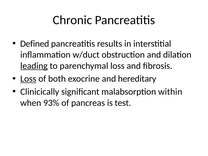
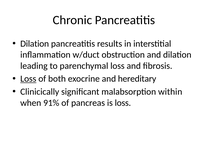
Defined: Defined -> Dilation (35, 44)
leading underline: present -> none (34, 66)
93%: 93% -> 91% (51, 103)
is test: test -> loss (123, 103)
